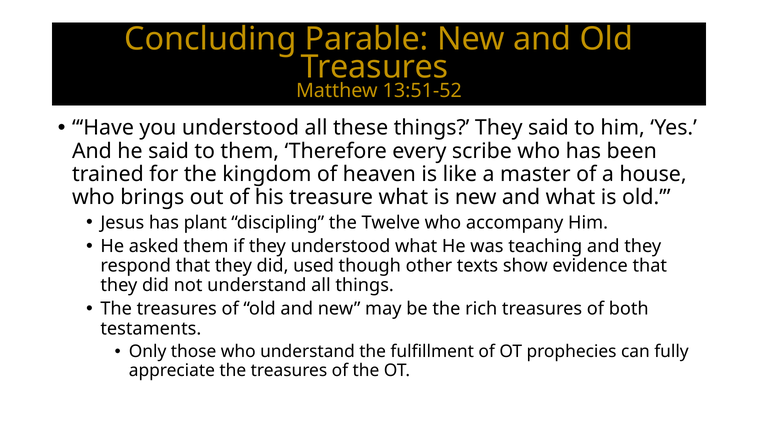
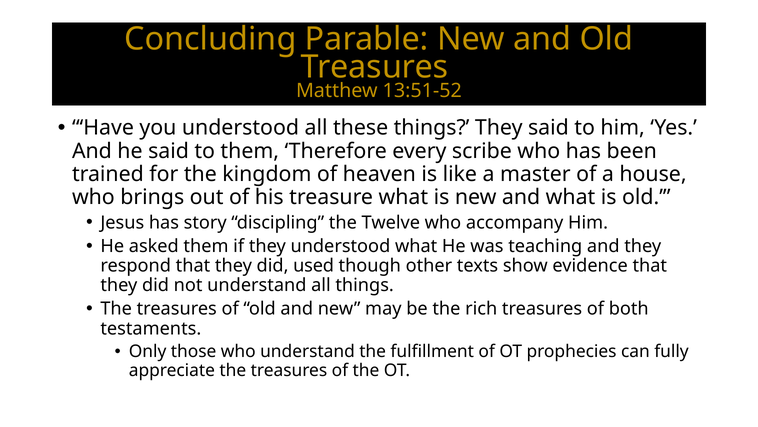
plant: plant -> story (205, 222)
